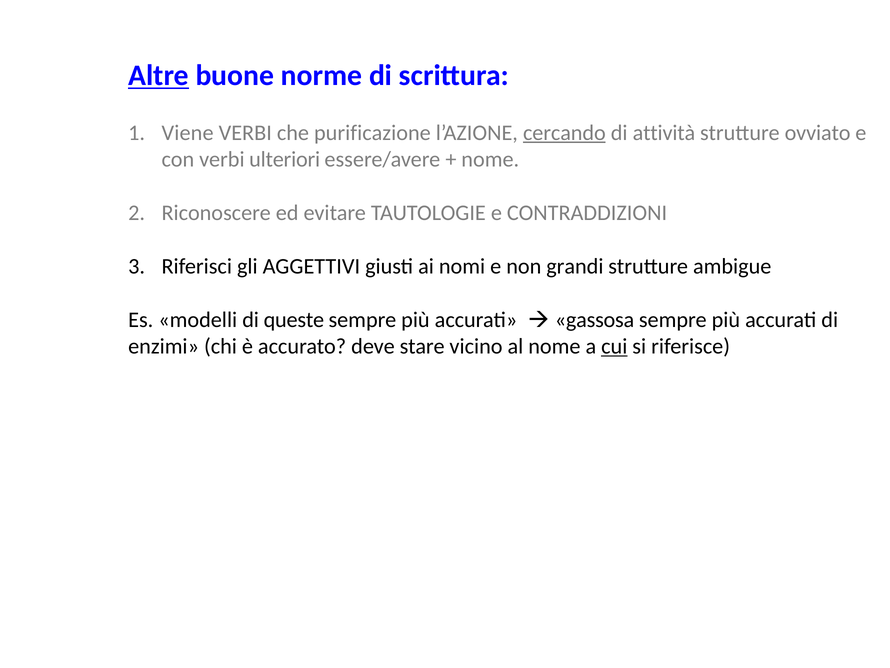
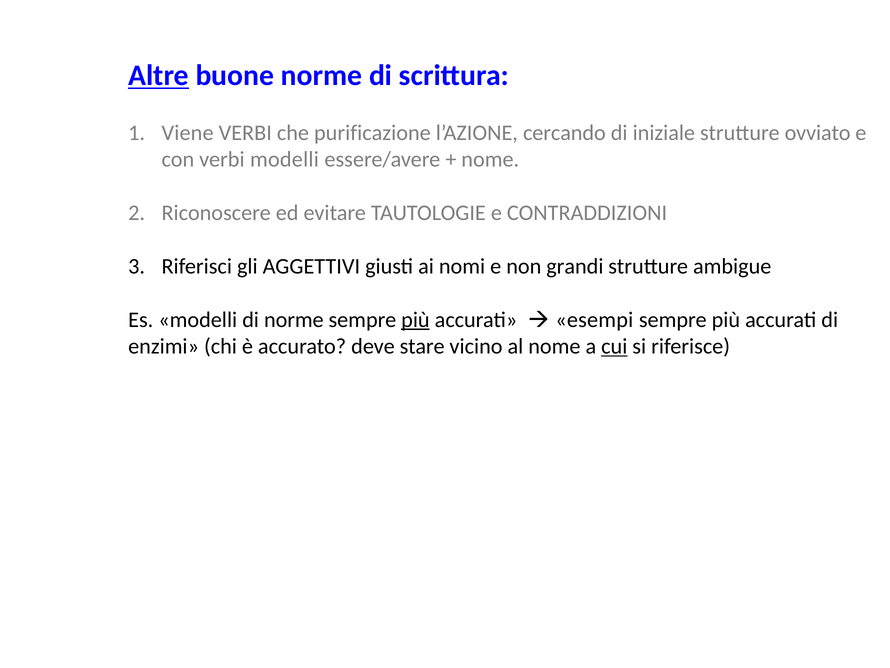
cercando underline: present -> none (564, 133)
attività: attività -> iniziale (664, 133)
verbi ulteriori: ulteriori -> modelli (284, 159)
di queste: queste -> norme (294, 320)
più underline: none -> present (415, 320)
gassosa: gassosa -> esempi (594, 320)
